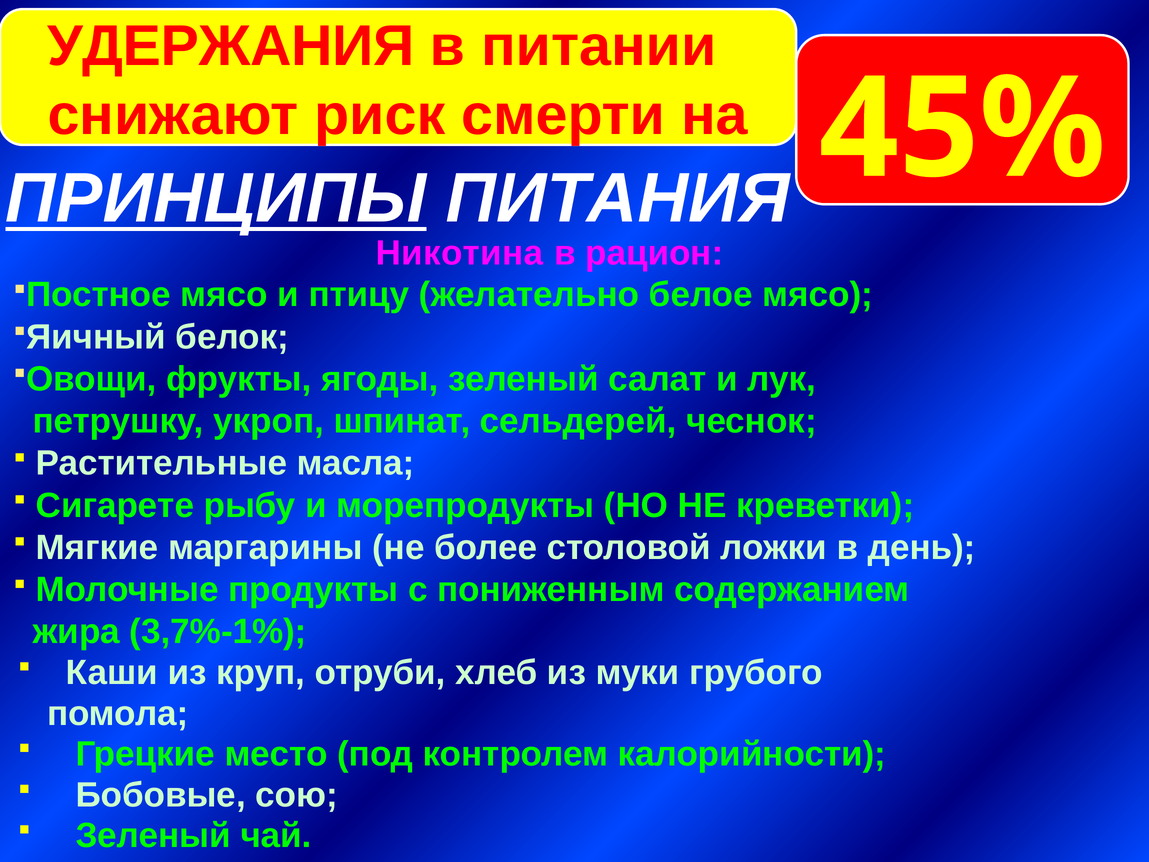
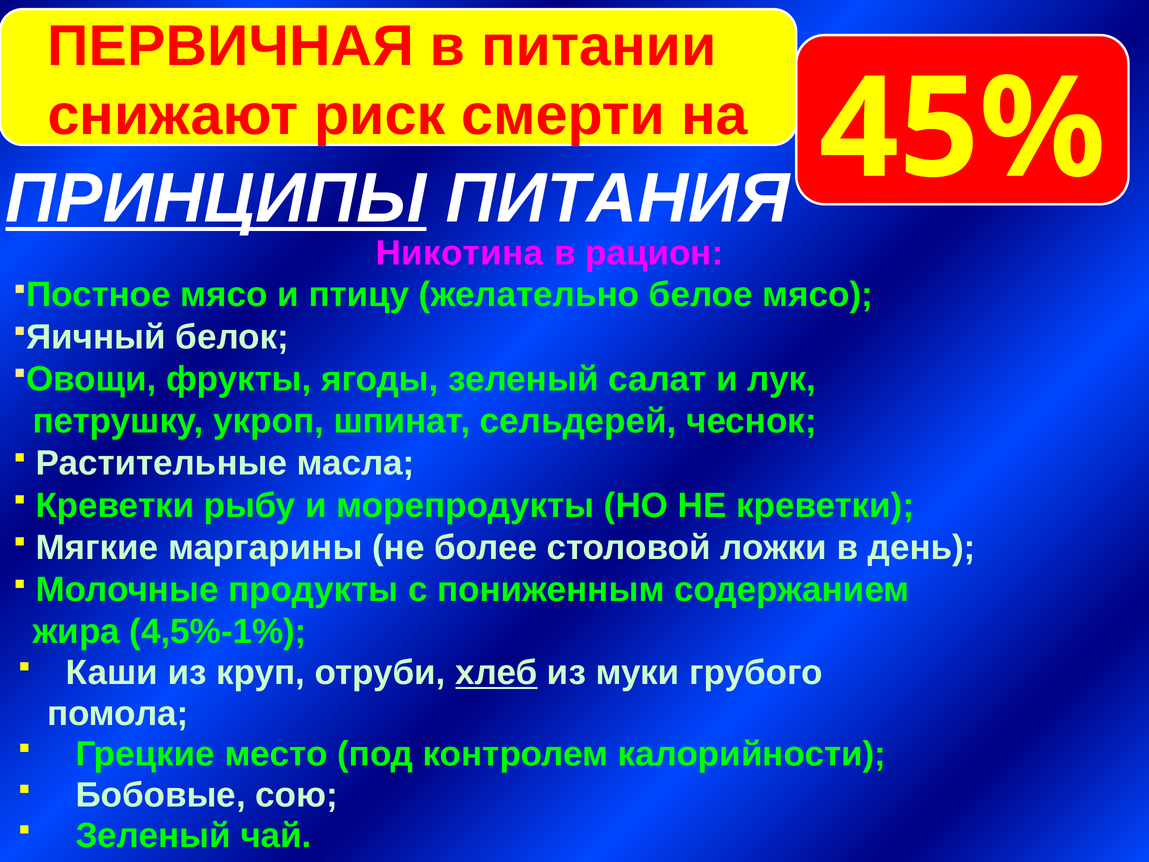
УДЕРЖАНИЯ: УДЕРЖАНИЯ -> ПЕРВИЧНАЯ (230, 46)
Сигарете: Сигарете -> Креветки (115, 505)
3,7%-1%: 3,7%-1% -> 4,5%-1% (218, 632)
хлеб underline: none -> present (497, 673)
